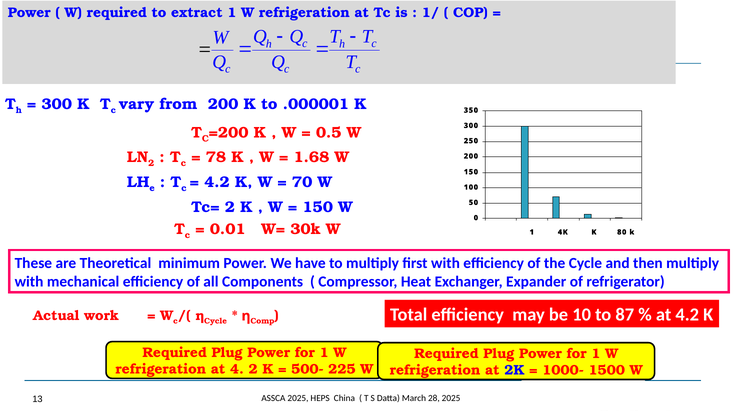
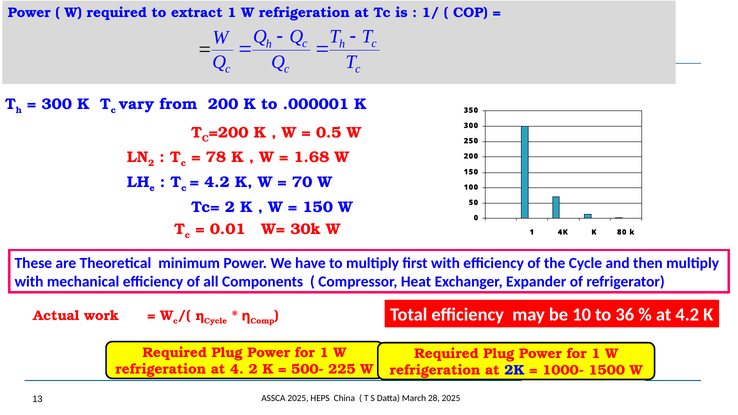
87: 87 -> 36 (625, 315)
